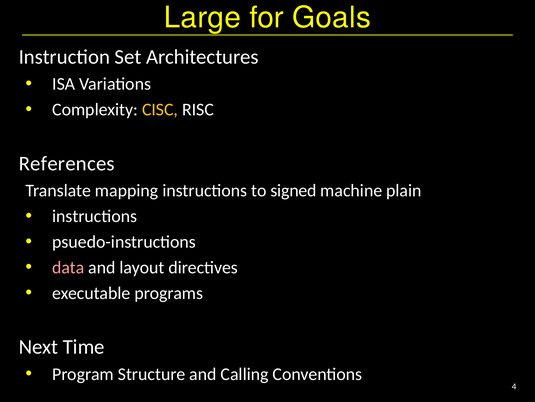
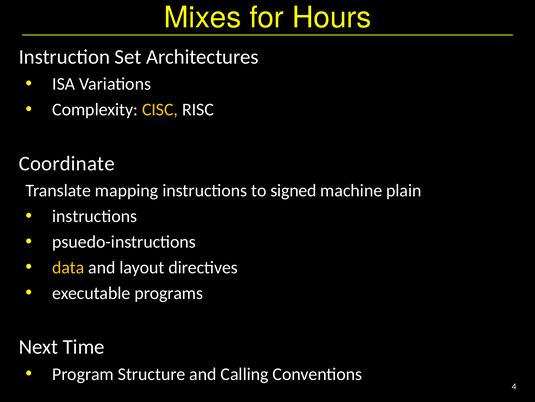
Large: Large -> Mixes (203, 18)
Goals: Goals -> Hours (332, 18)
References: References -> Coordinate (67, 163)
data colour: pink -> yellow (68, 267)
